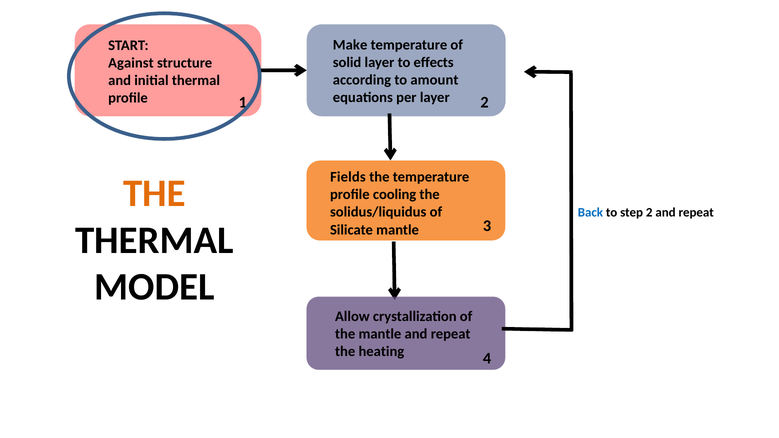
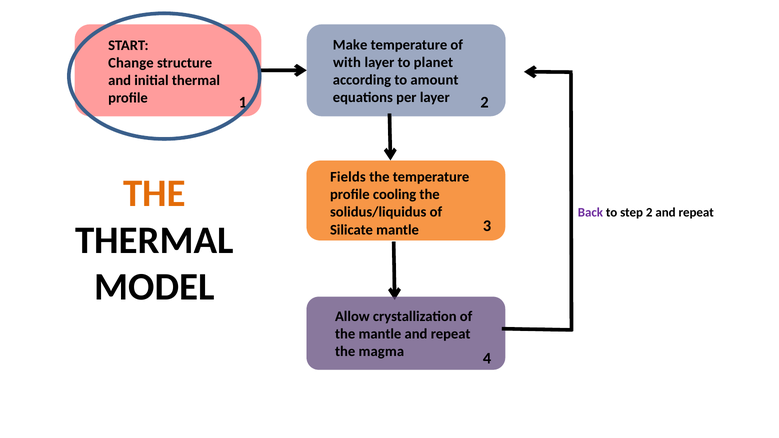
solid: solid -> with (347, 63)
effects: effects -> planet (433, 63)
Against: Against -> Change (131, 63)
Back colour: blue -> purple (590, 213)
heating: heating -> magma (381, 352)
